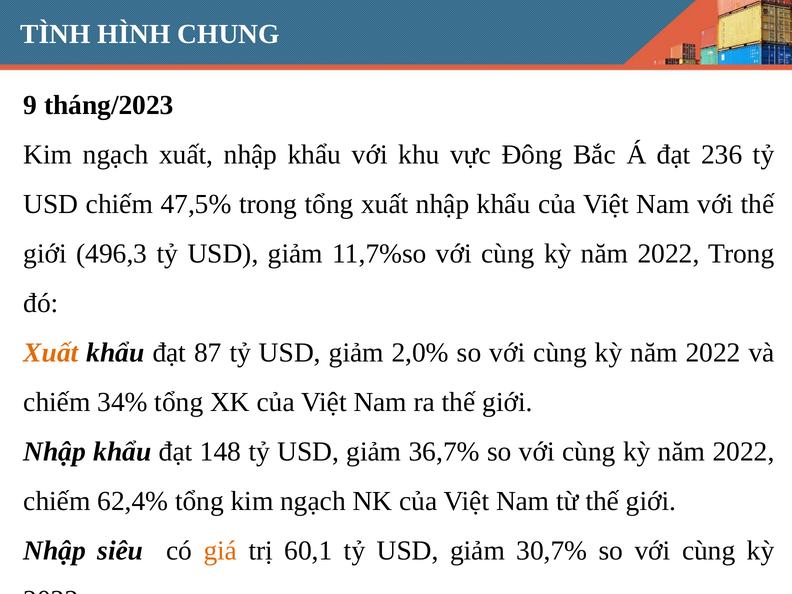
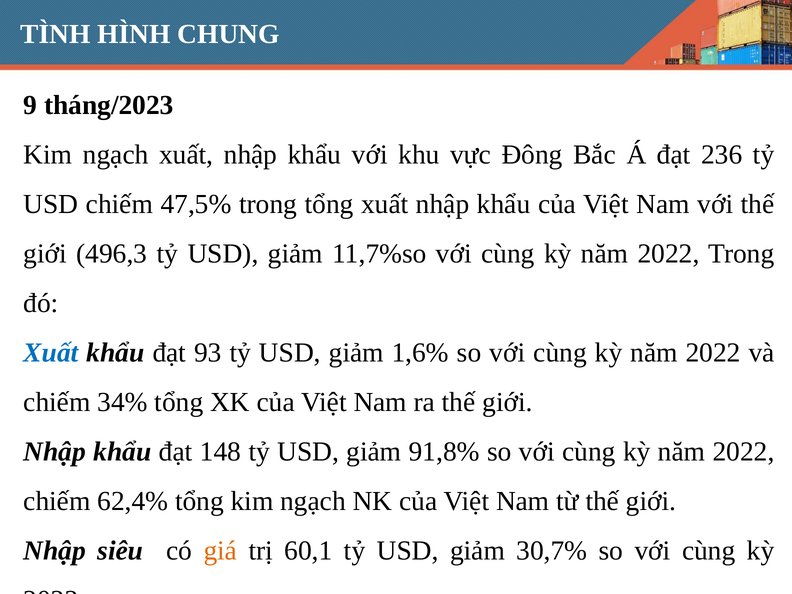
Xuất colour: orange -> blue (51, 353)
87: 87 -> 93 (208, 353)
2,0%: 2,0% -> 1,6% (420, 353)
36,7%: 36,7% -> 91,8% (444, 452)
